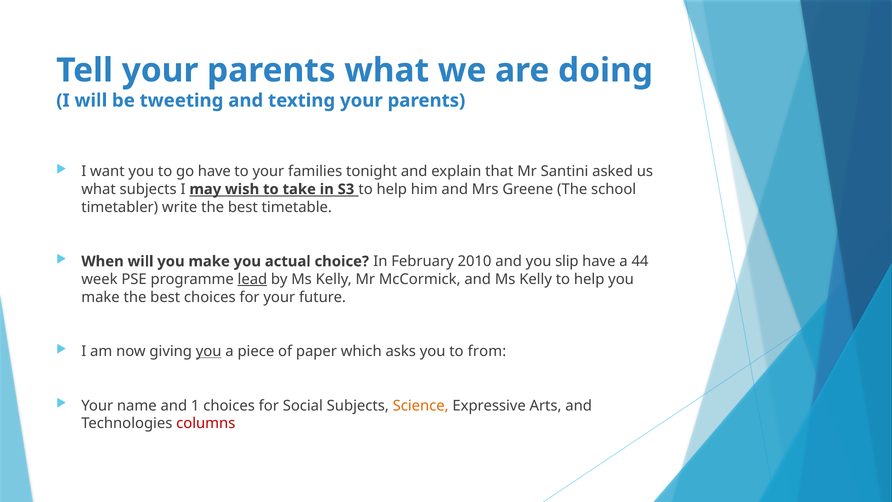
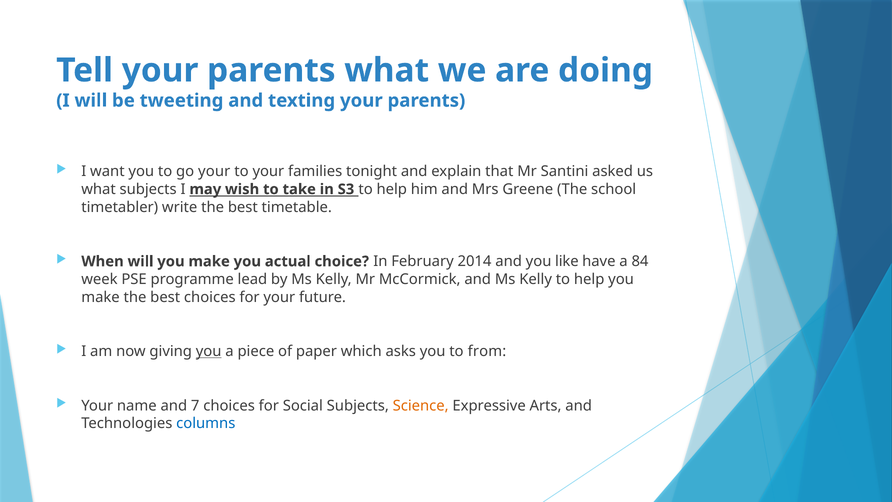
go have: have -> your (214, 171)
2010: 2010 -> 2014 (475, 261)
slip: slip -> like (567, 261)
44: 44 -> 84 (640, 261)
lead underline: present -> none (252, 279)
1: 1 -> 7 (195, 405)
columns colour: red -> blue (206, 423)
